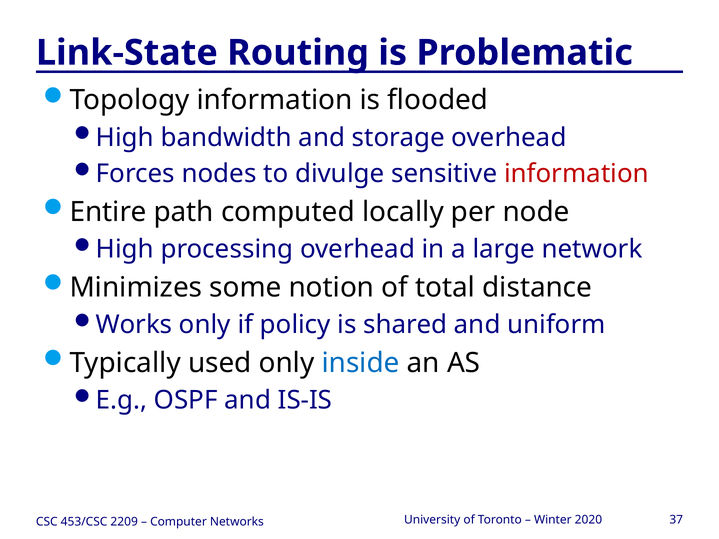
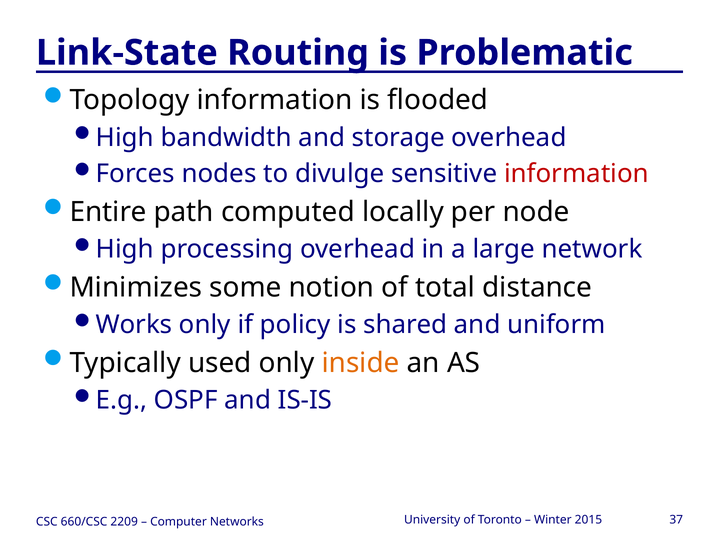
inside colour: blue -> orange (361, 363)
2020: 2020 -> 2015 (588, 520)
453/CSC: 453/CSC -> 660/CSC (84, 522)
